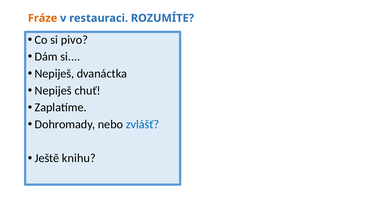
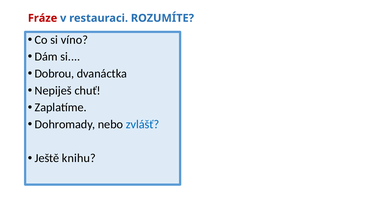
Fráze colour: orange -> red (43, 18)
pivo: pivo -> víno (74, 40)
Nepiješ: Nepiješ -> Dobrou (54, 74)
